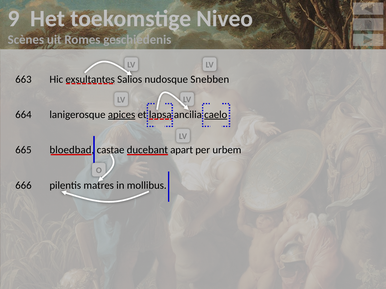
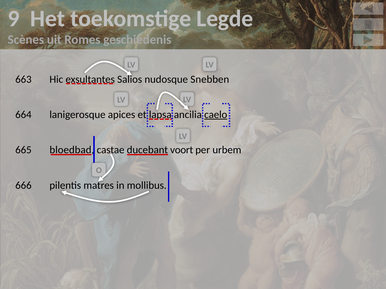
Niveo: Niveo -> Legde (225, 19)
apices underline: present -> none (122, 115)
apart: apart -> voort (182, 150)
